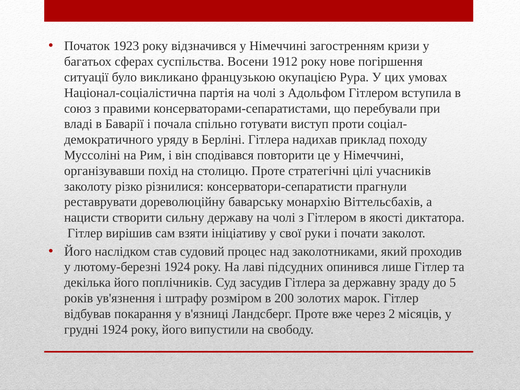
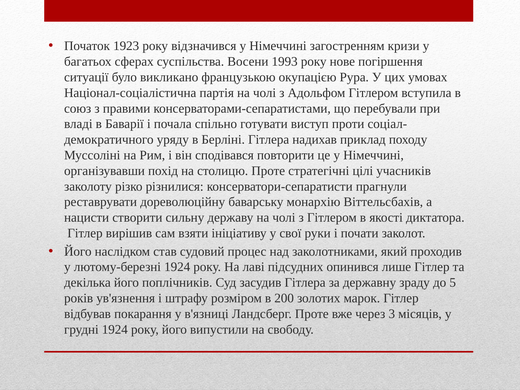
1912: 1912 -> 1993 (285, 62)
2: 2 -> 3 (392, 314)
